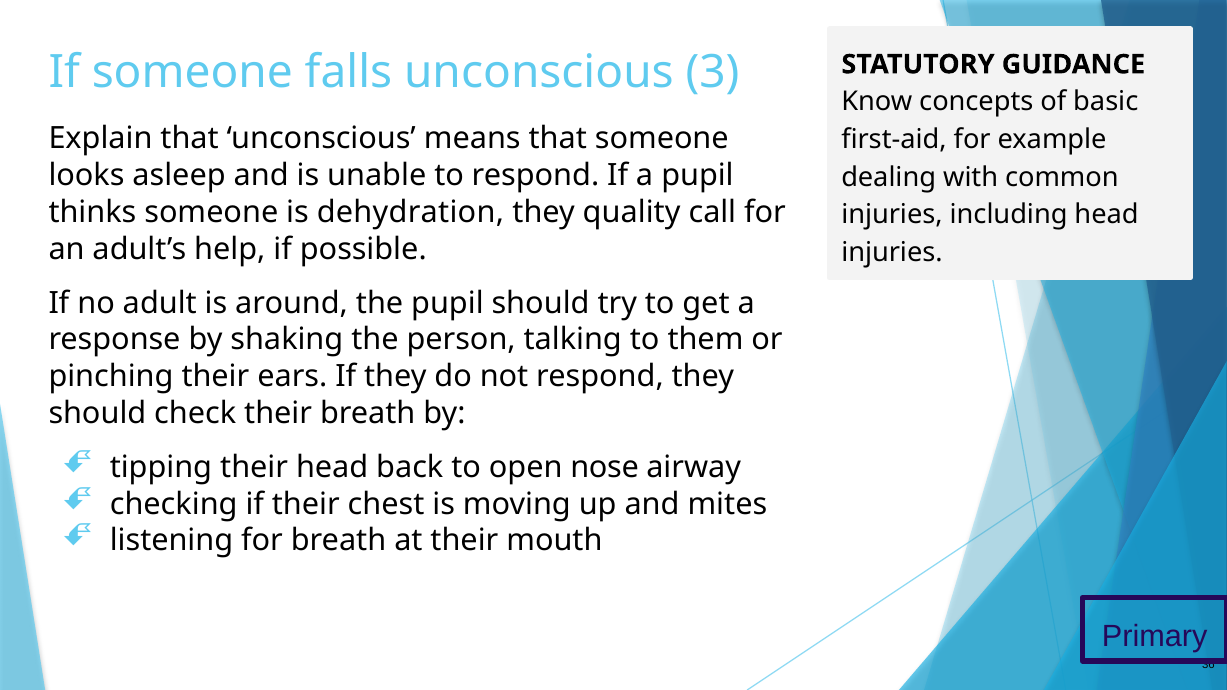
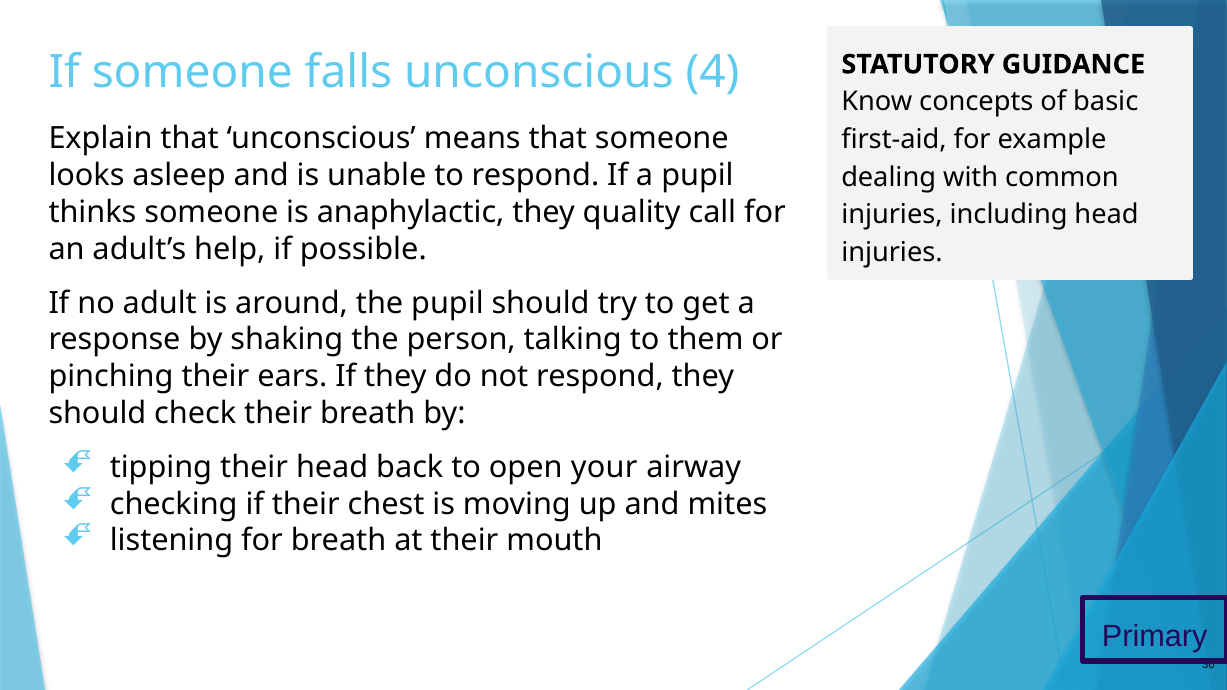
3: 3 -> 4 (713, 72)
dehydration: dehydration -> anaphylactic (411, 212)
nose: nose -> your (604, 467)
